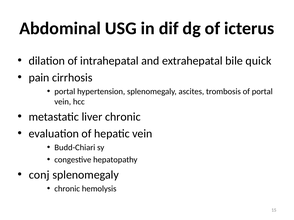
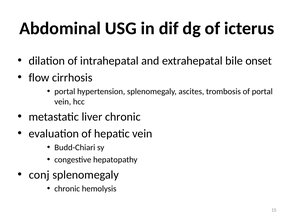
quick: quick -> onset (259, 61)
pain: pain -> flow (39, 78)
